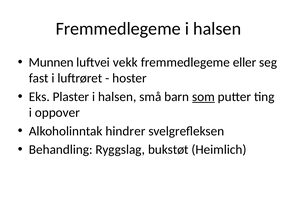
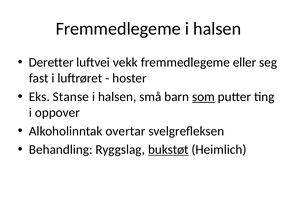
Munnen: Munnen -> Deretter (51, 62)
Plaster: Plaster -> Stanse (71, 97)
hindrer: hindrer -> overtar (125, 131)
bukstøt underline: none -> present (168, 149)
